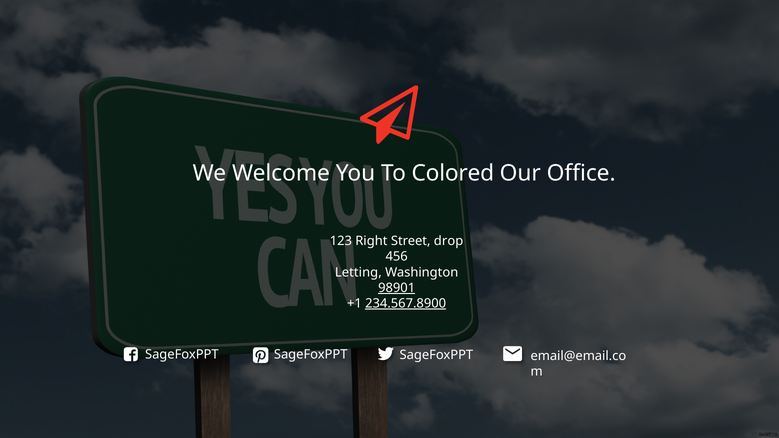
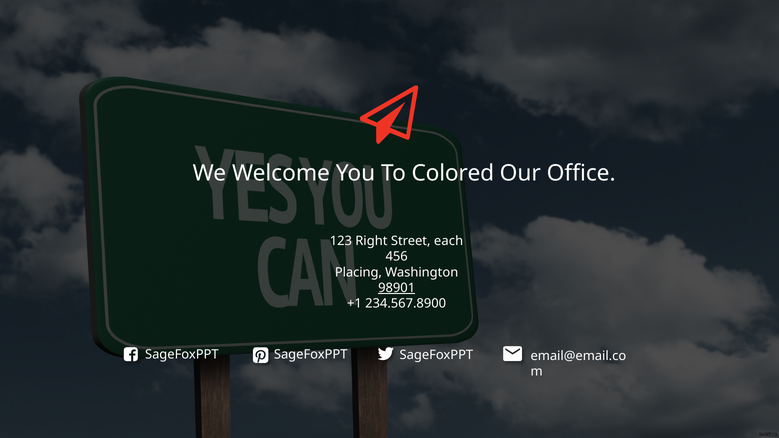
drop: drop -> each (449, 241)
Letting: Letting -> Placing (358, 272)
234.567.8900 underline: present -> none (406, 304)
